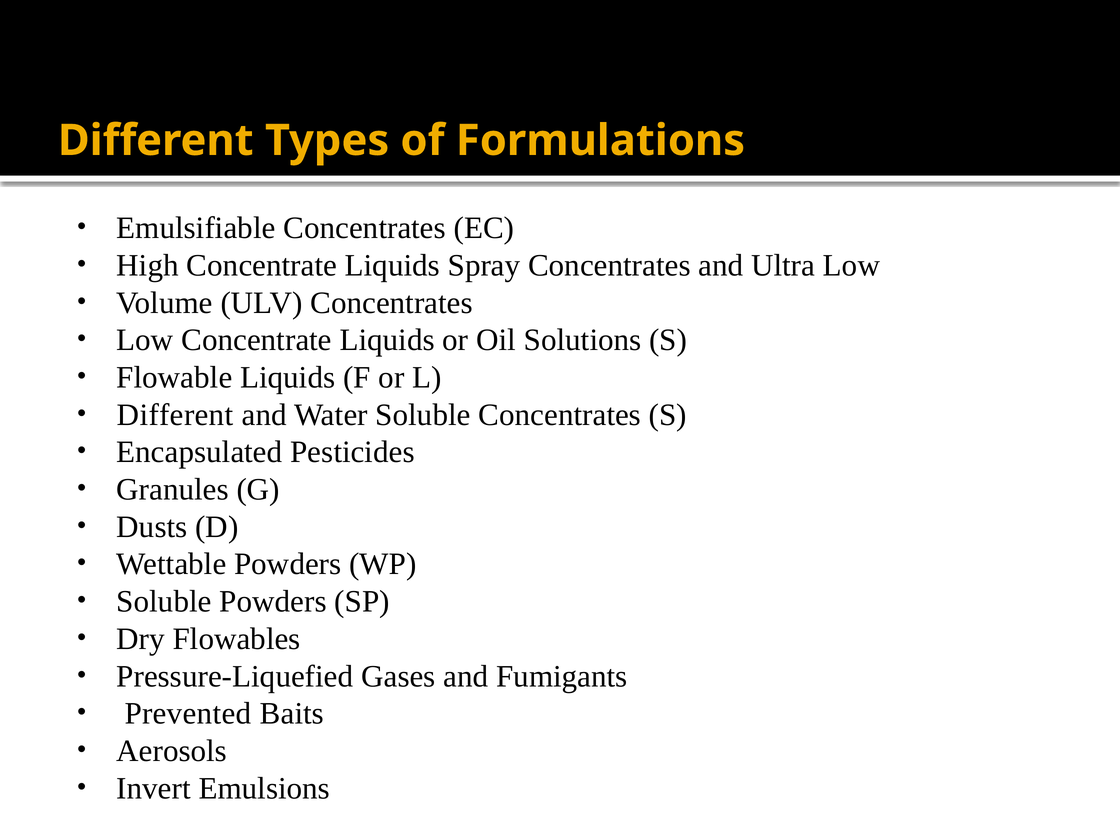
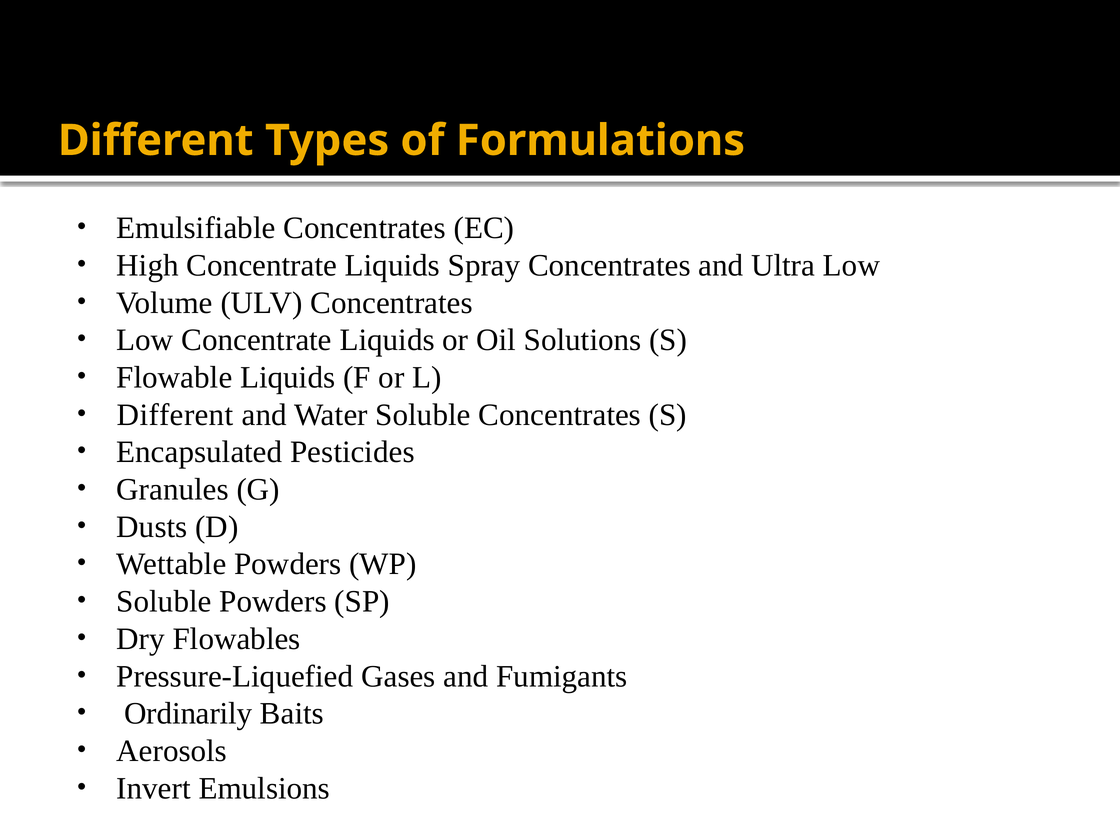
Prevented: Prevented -> Ordinarily (188, 714)
